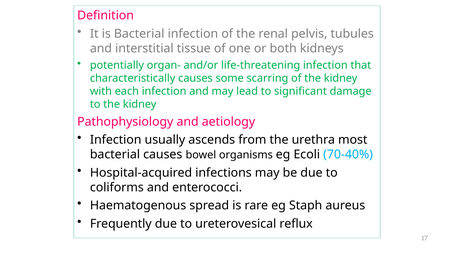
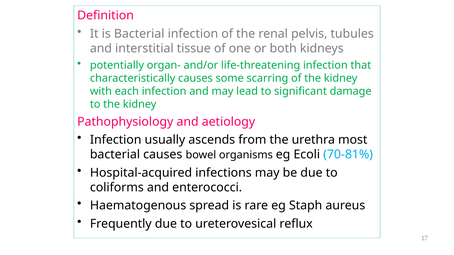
70-40%: 70-40% -> 70-81% (348, 155)
